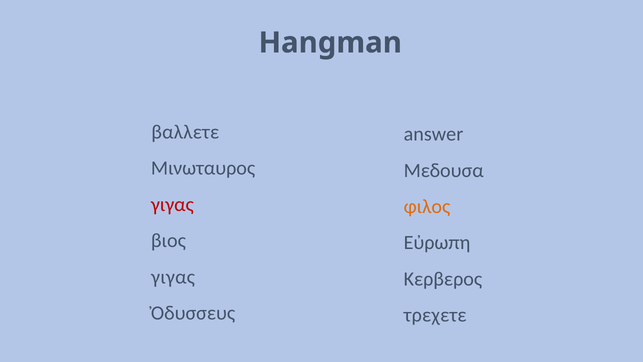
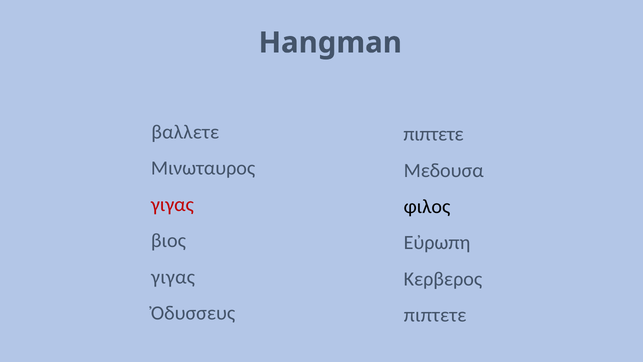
answer: answer -> πιπτετε (434, 134)
φιλος colour: orange -> black (427, 206)
τρεχετε: τρεχετε -> πιπτετε (435, 315)
